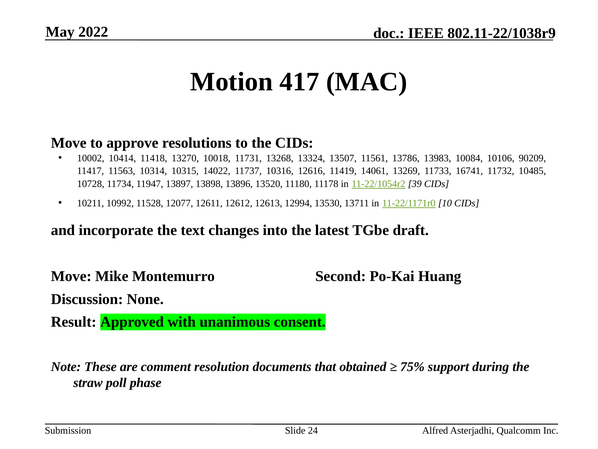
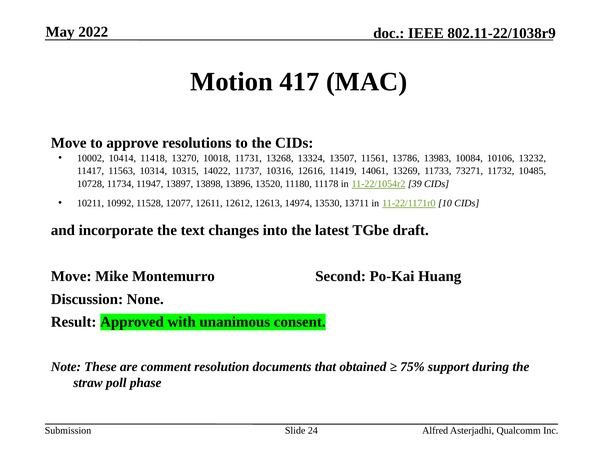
90209: 90209 -> 13232 (532, 158)
16741: 16741 -> 73271 (469, 171)
12994: 12994 -> 14974 (298, 203)
